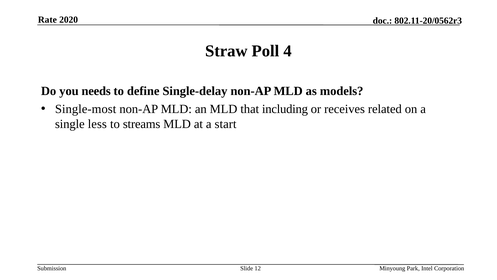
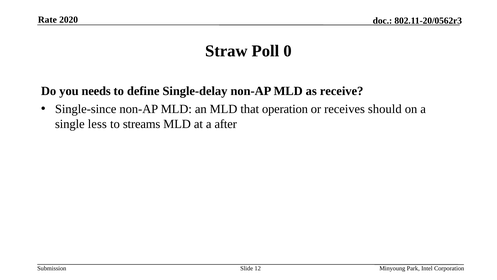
4: 4 -> 0 (288, 51)
models: models -> receive (342, 91)
Single-most: Single-most -> Single-since (86, 109)
including: including -> operation (285, 109)
related: related -> should (385, 109)
start: start -> after (226, 124)
